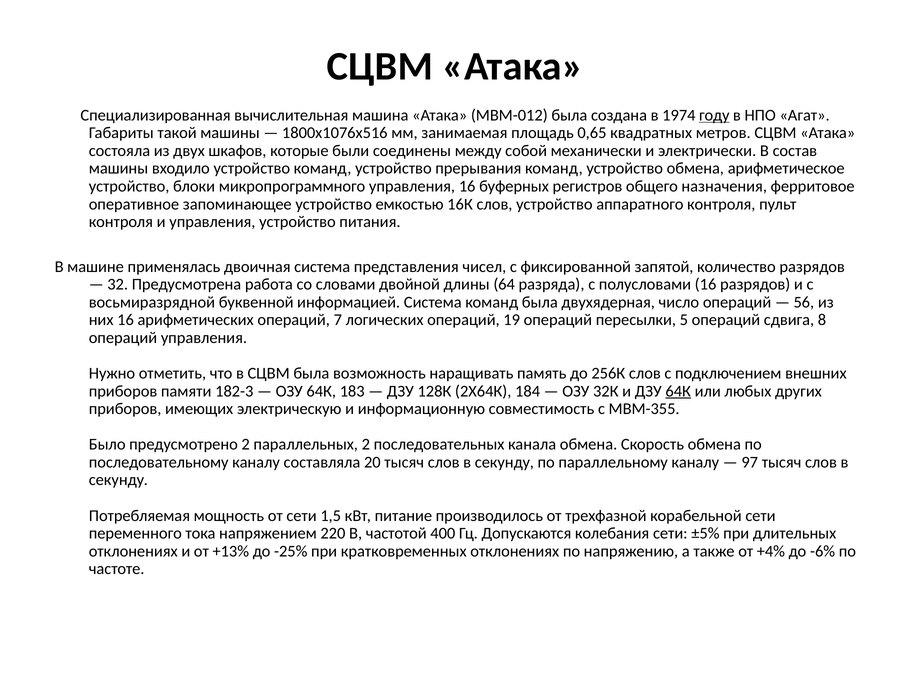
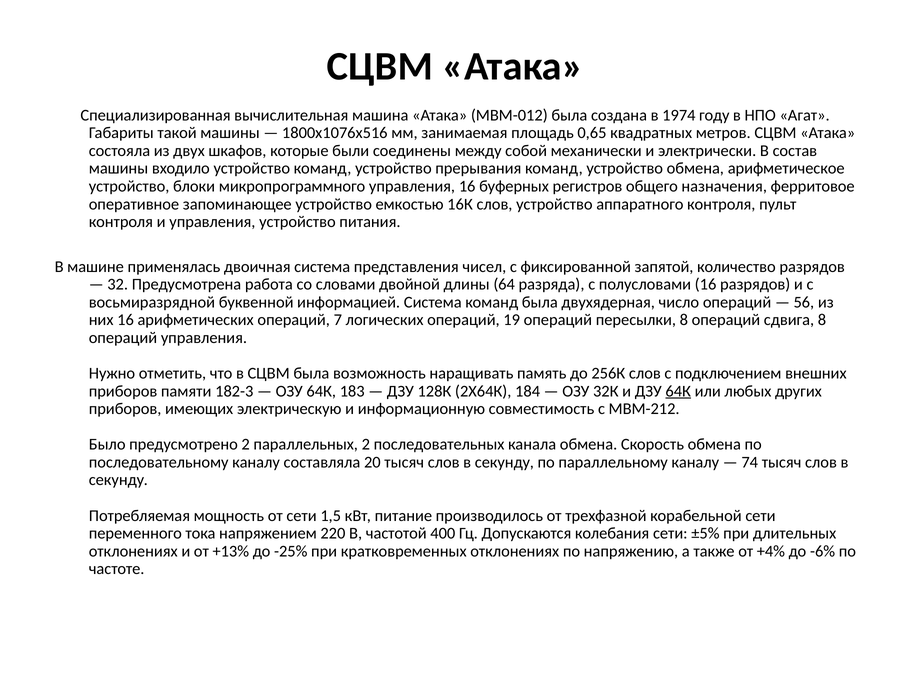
году underline: present -> none (714, 115)
пересылки 5: 5 -> 8 (684, 320)
МВМ-355: МВМ-355 -> МВМ-212 (644, 409)
97: 97 -> 74 (750, 462)
